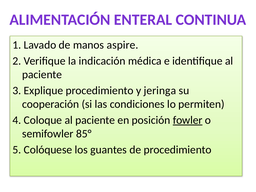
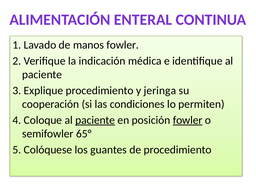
manos aspire: aspire -> fowler (123, 45)
paciente underline: none -> present (95, 120)
85°: 85° -> 65° (84, 134)
